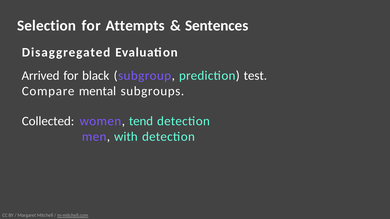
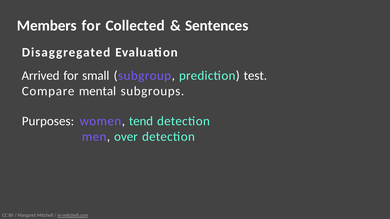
Selection: Selection -> Members (47, 26)
Attempts: Attempts -> Collected (135, 26)
black: black -> small (96, 76)
Collected: Collected -> Purposes (48, 121)
with: with -> over (126, 137)
